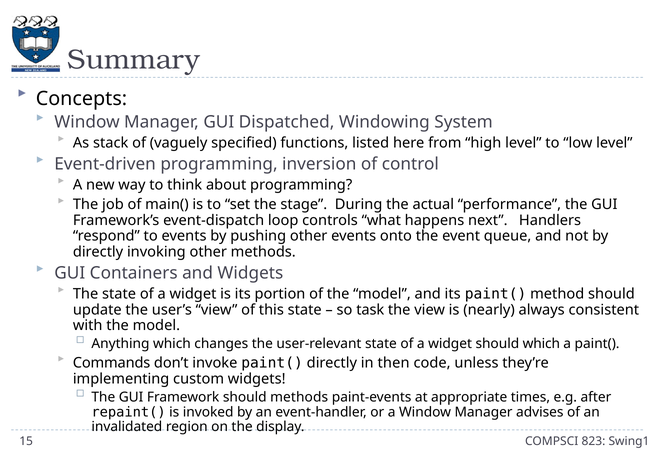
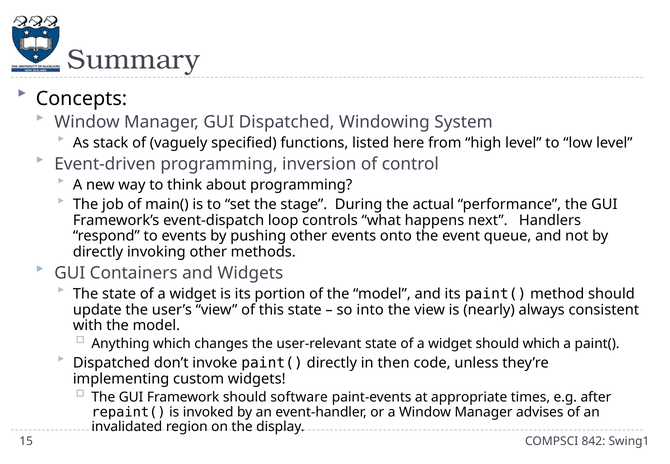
task: task -> into (370, 310)
Commands: Commands -> Dispatched (112, 363)
should methods: methods -> software (299, 397)
823: 823 -> 842 (593, 441)
